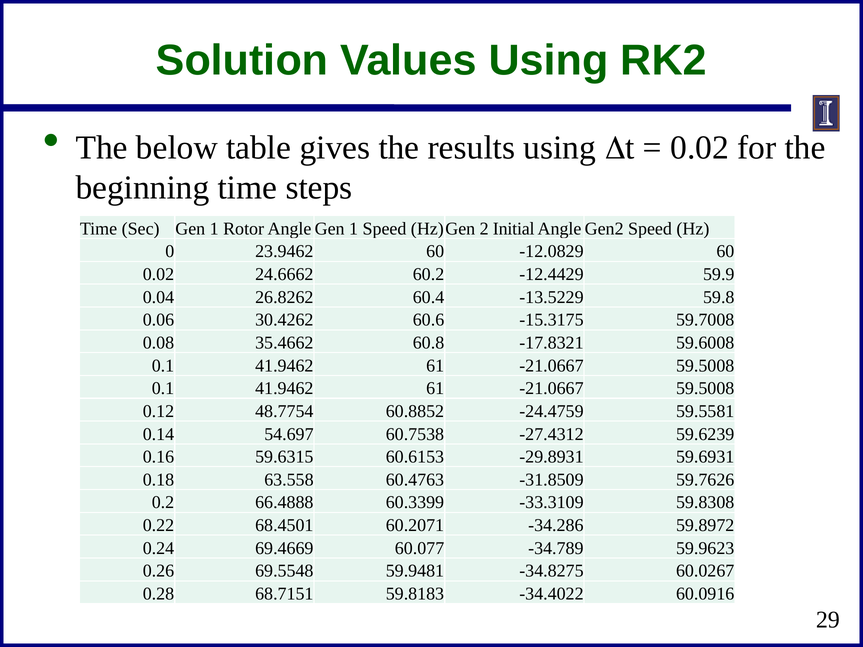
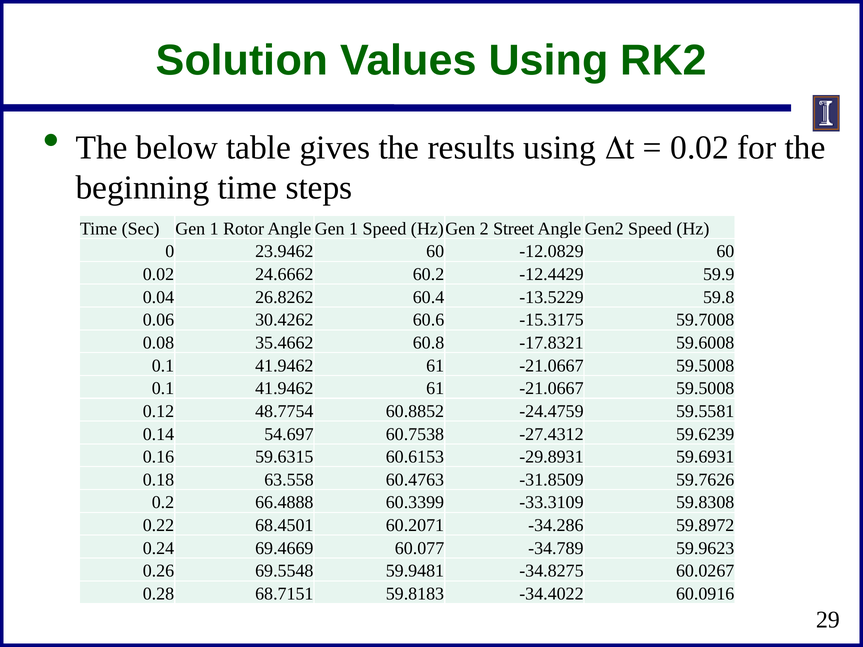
Initial: Initial -> Street (514, 229)
